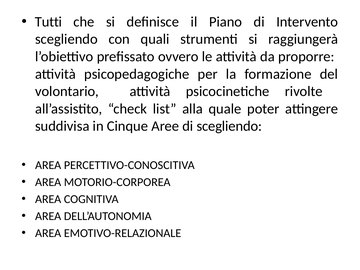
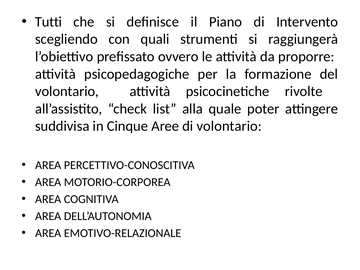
di scegliendo: scegliendo -> volontario (229, 126)
